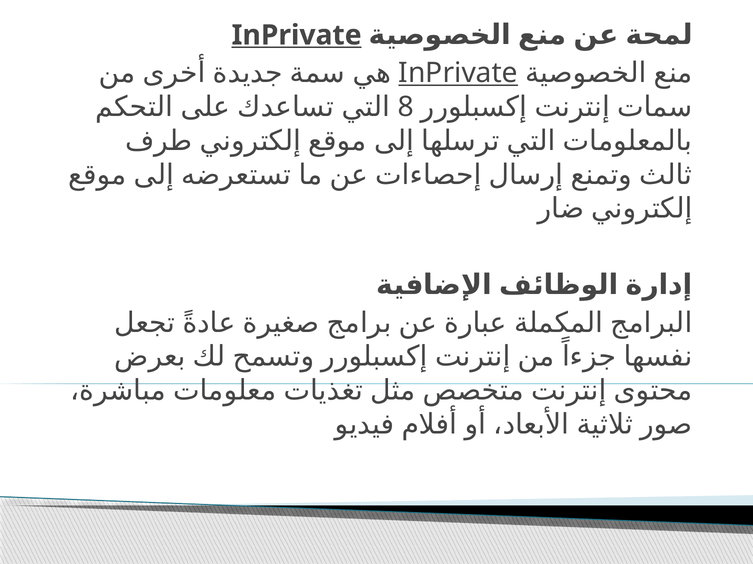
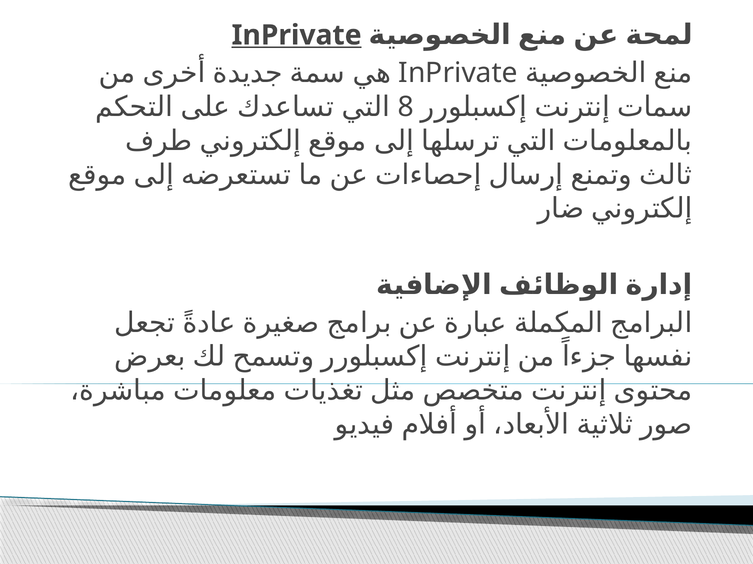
InPrivate underline: present -> none (458, 73)
